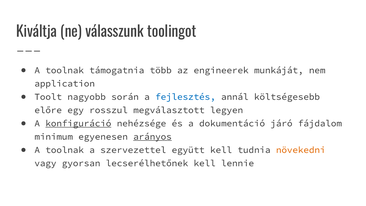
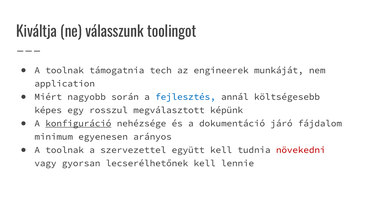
több: több -> tech (161, 70)
Toolt: Toolt -> Miért (48, 97)
előre: előre -> képes (48, 110)
legyen: legyen -> képünk (227, 110)
arányos underline: present -> none (152, 137)
növekedni colour: orange -> red (301, 150)
